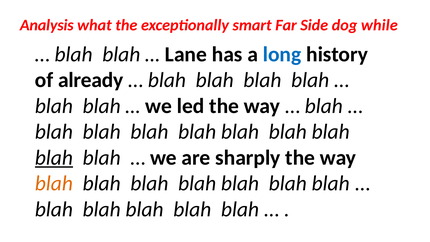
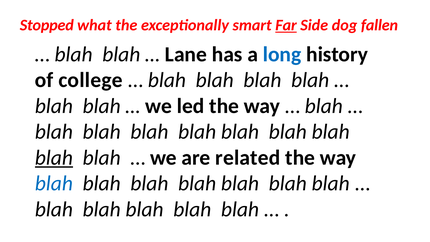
Analysis: Analysis -> Stopped (47, 25)
Far underline: none -> present (286, 25)
while: while -> fallen (379, 25)
already: already -> college (91, 80)
sharply: sharply -> related (248, 158)
blah colour: orange -> blue (54, 183)
